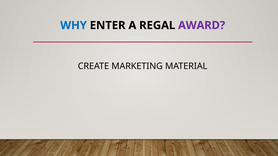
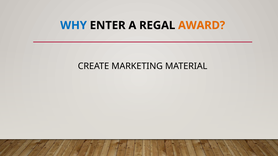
AWARD colour: purple -> orange (202, 25)
